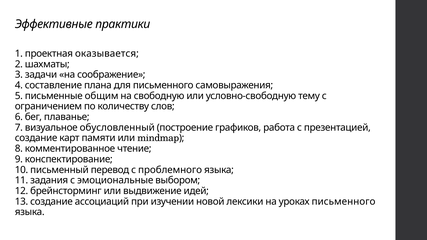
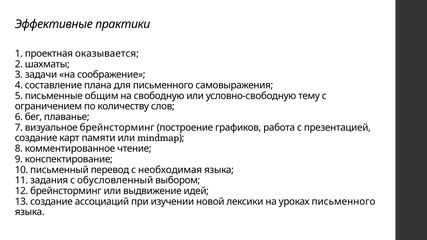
визуальное обусловленный: обусловленный -> брейнсторминг (117, 128)
проблемного: проблемного -> необходимая (170, 170)
эмоциональные: эмоциональные -> обусловленный (115, 180)
